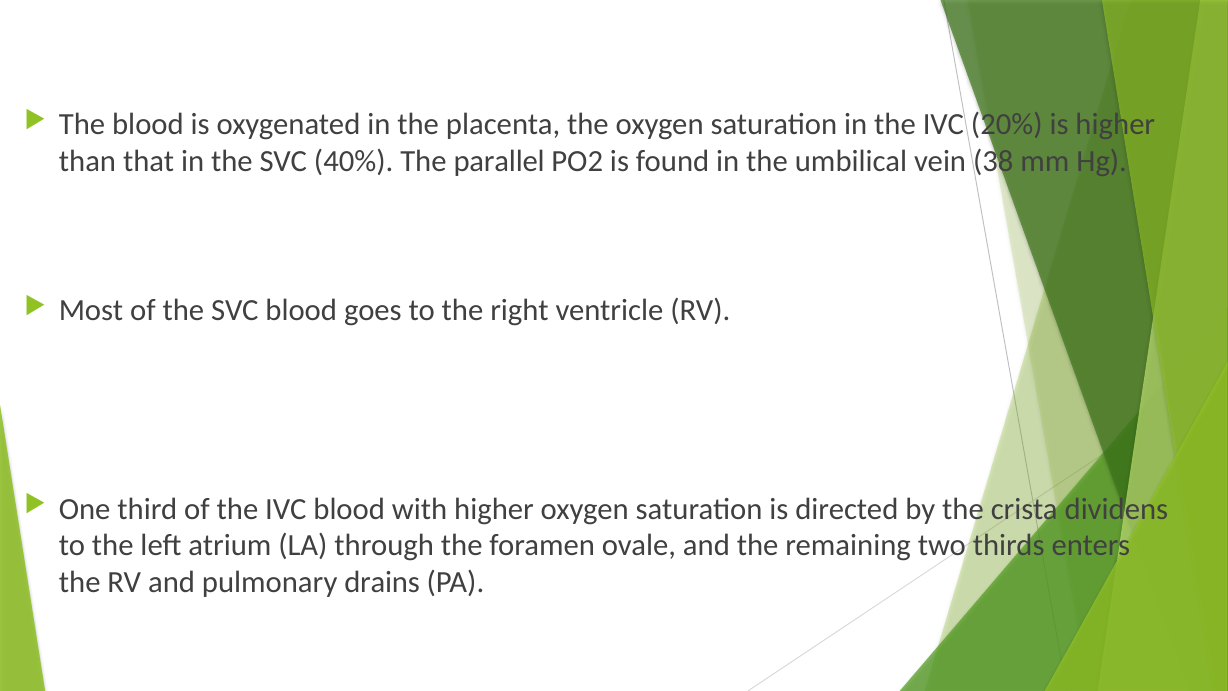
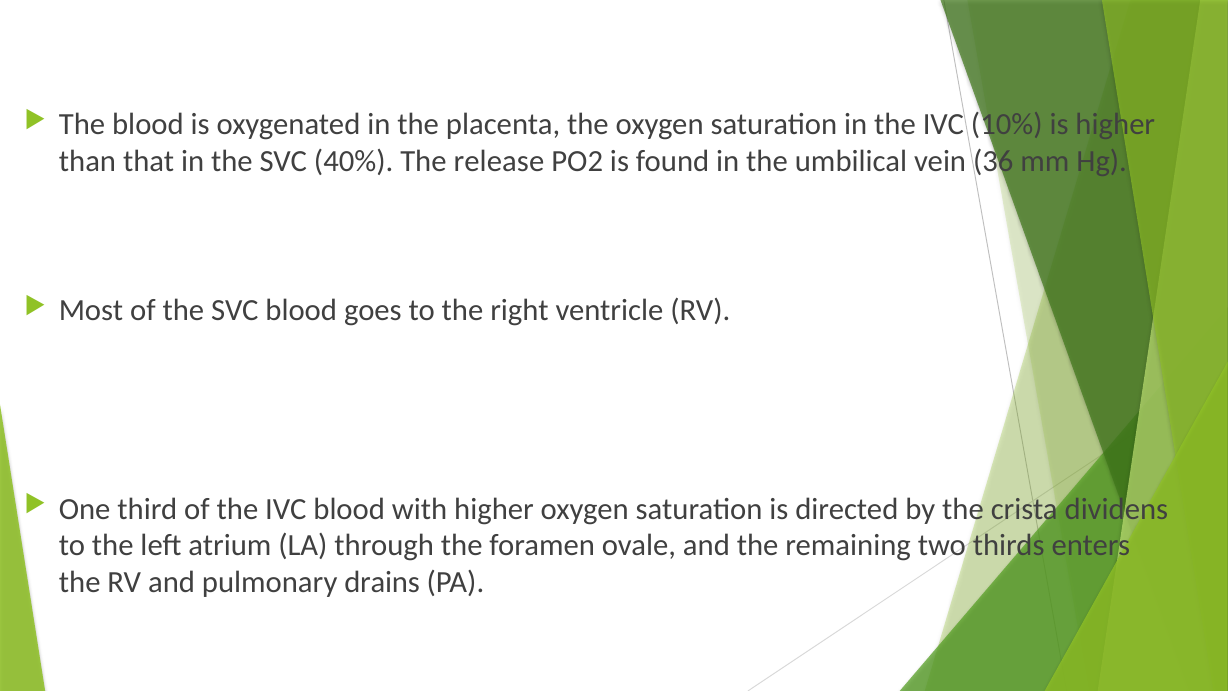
20%: 20% -> 10% (1007, 124)
parallel: parallel -> release (499, 161)
38: 38 -> 36 (993, 161)
